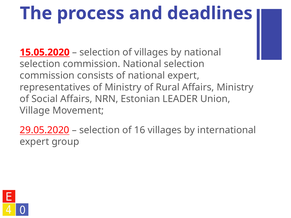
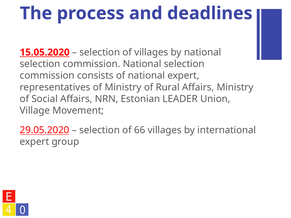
16: 16 -> 66 (140, 130)
